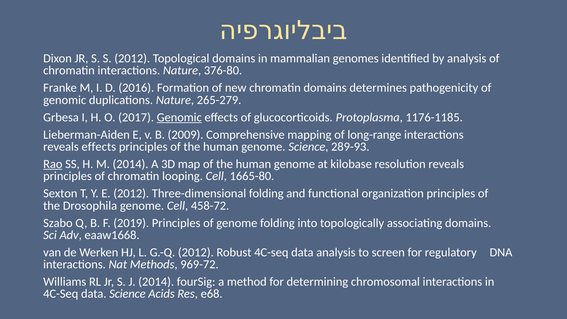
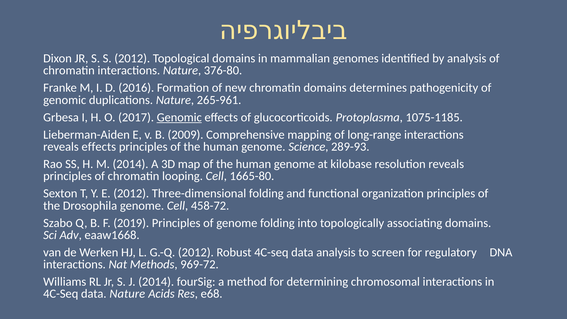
265-279: 265-279 -> 265-961 (219, 100)
1176-1185: 1176-1185 -> 1075-1185 (434, 117)
Rao underline: present -> none (53, 164)
data Science: Science -> Nature (127, 294)
